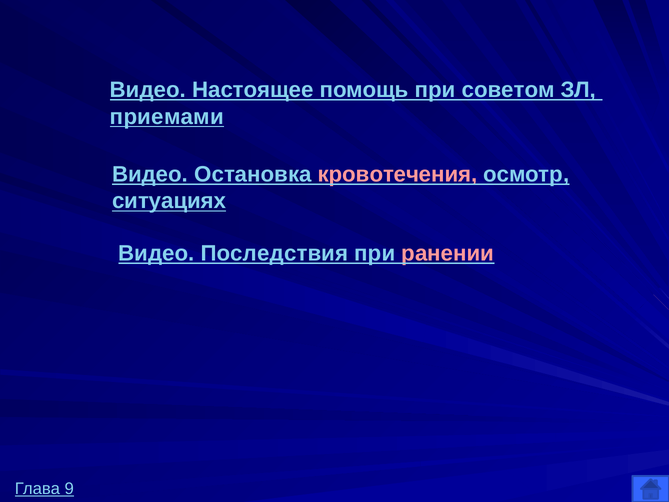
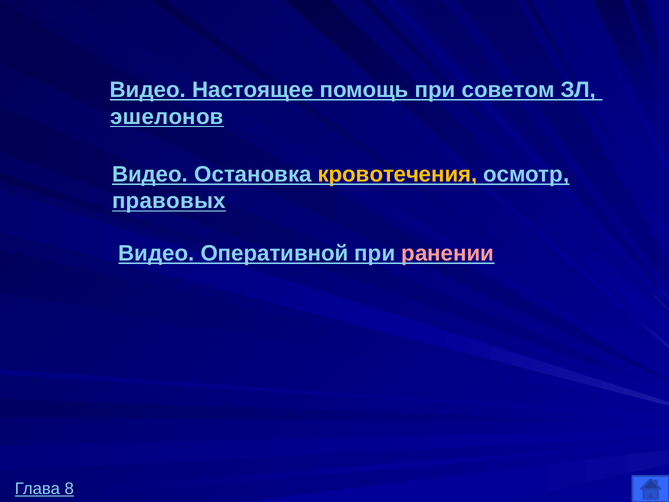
приемами: приемами -> эшелонов (167, 117)
кровотечения colour: pink -> yellow (398, 174)
ситуациях: ситуациях -> правовых (169, 201)
Последствия: Последствия -> Оперативной (274, 253)
9: 9 -> 8 (69, 488)
